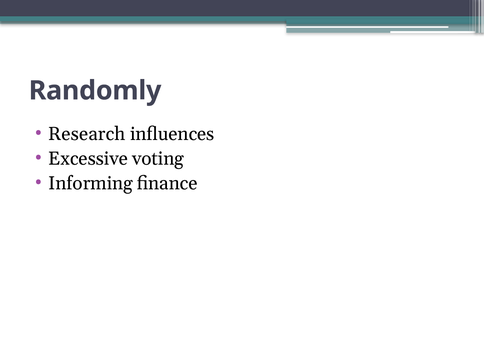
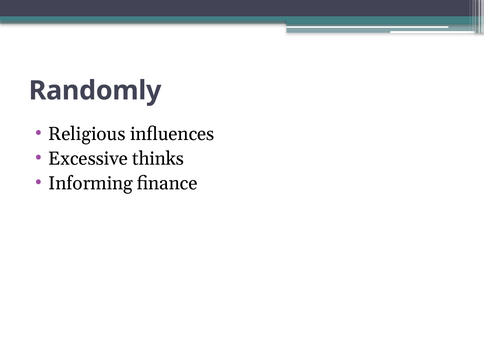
Research: Research -> Religious (87, 134)
voting: voting -> thinks (158, 159)
